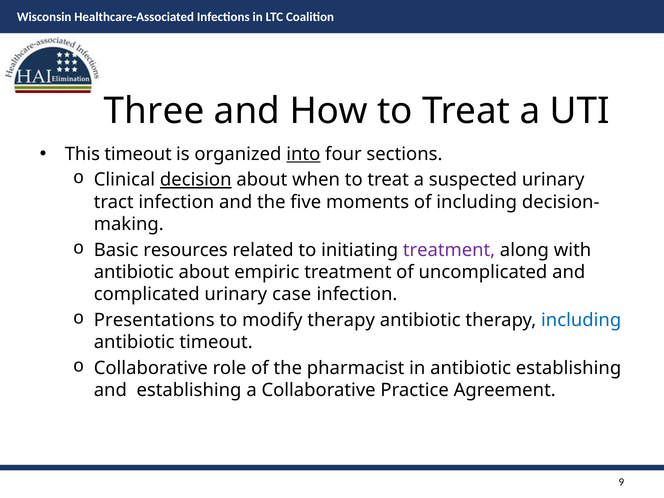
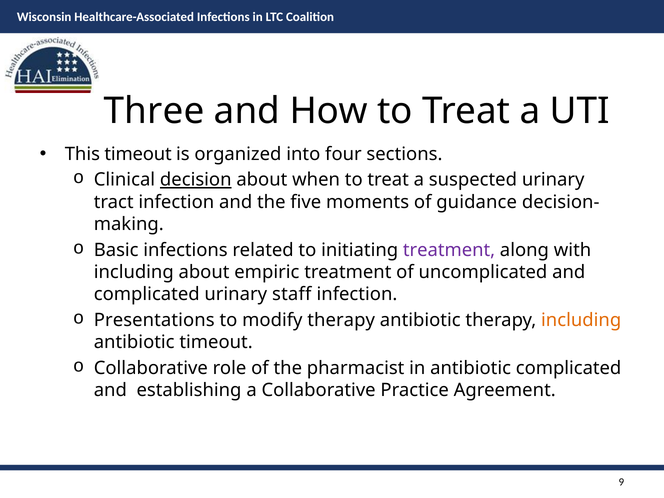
into underline: present -> none (303, 154)
of including: including -> guidance (477, 202)
Basic resources: resources -> infections (186, 250)
antibiotic: antibiotic -> including (134, 272)
case: case -> staff (292, 294)
including colour: blue -> orange (581, 320)
antibiotic establishing: establishing -> complicated (569, 368)
